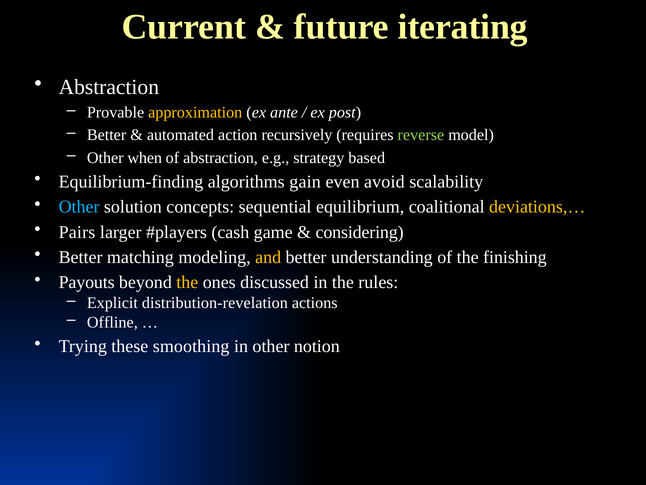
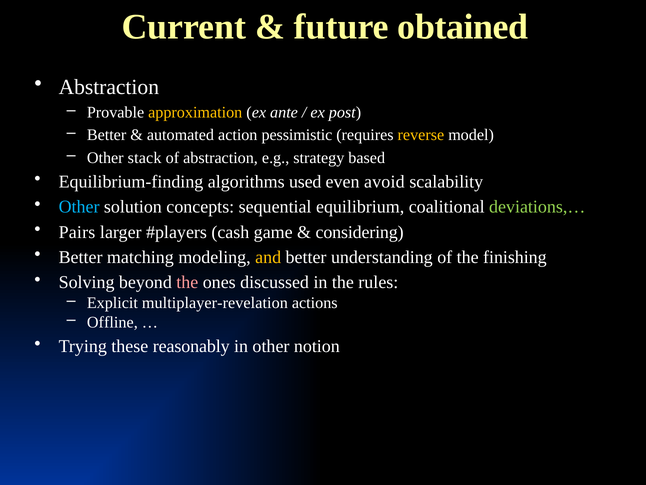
iterating: iterating -> obtained (463, 27)
recursively: recursively -> pessimistic (297, 135)
reverse colour: light green -> yellow (421, 135)
when: when -> stack (145, 158)
gain: gain -> used (305, 182)
deviations,… colour: yellow -> light green (537, 207)
Payouts: Payouts -> Solving (87, 282)
the colour: yellow -> pink (187, 282)
distribution-revelation: distribution-revelation -> multiplayer-revelation (215, 303)
smoothing: smoothing -> reasonably (191, 346)
